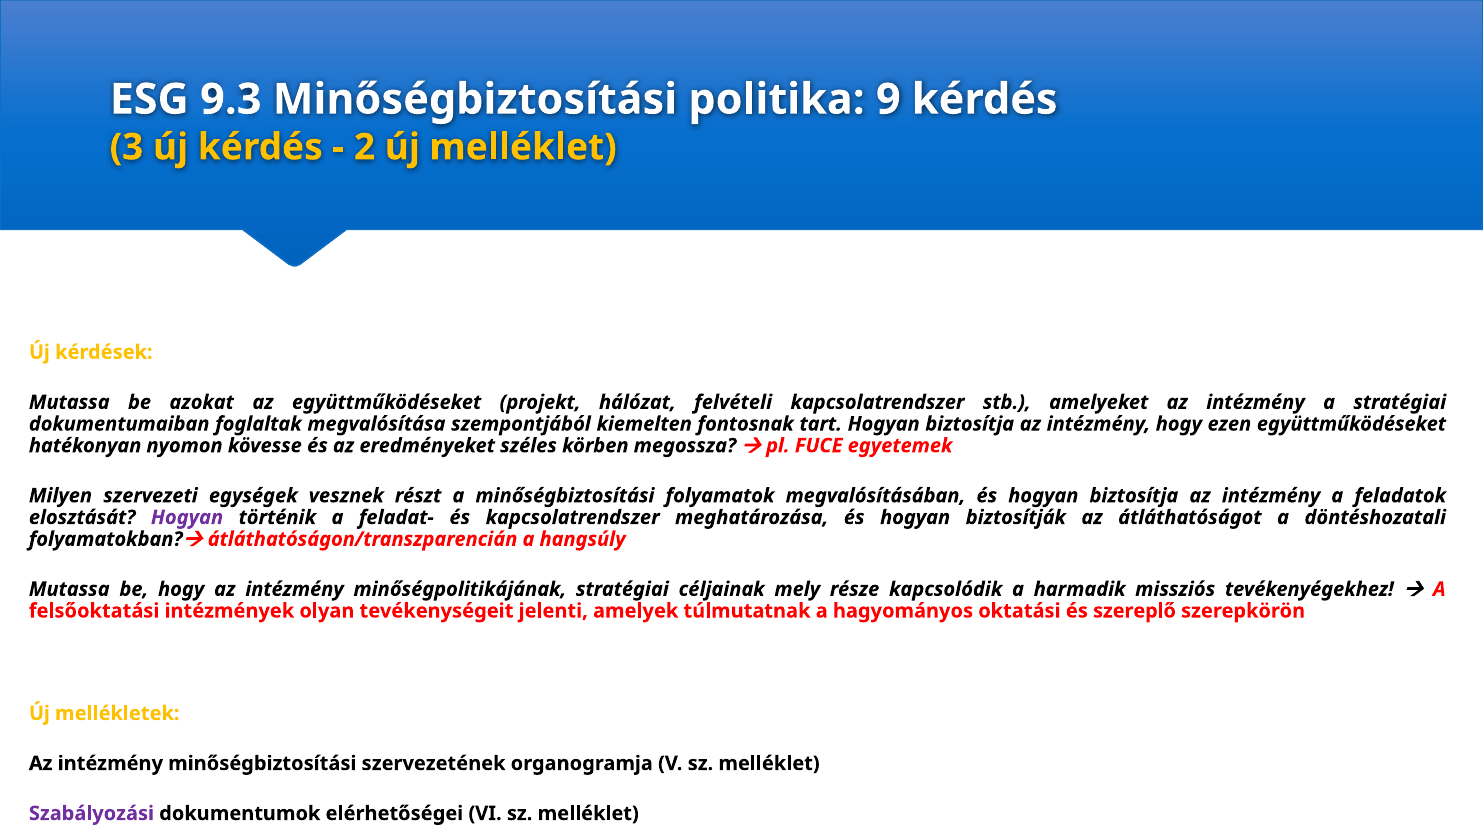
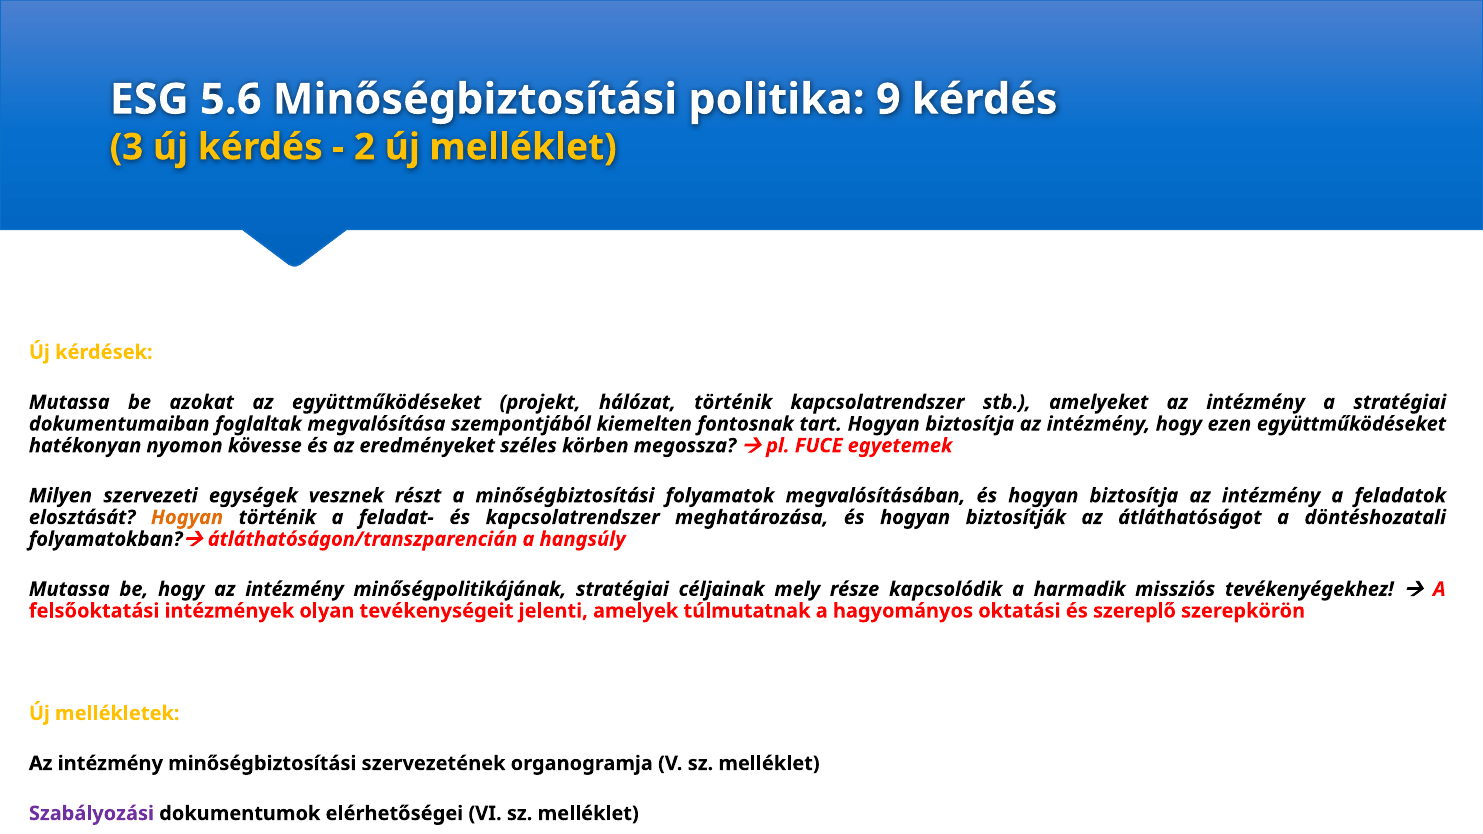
9.3: 9.3 -> 5.6 (231, 99)
hálózat felvételi: felvételi -> történik (733, 402)
Hogyan colour: purple -> orange (187, 518)
